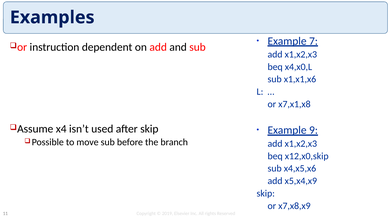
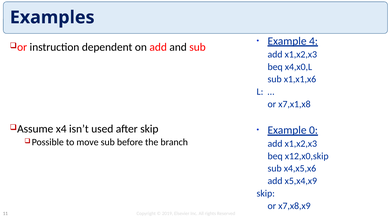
7: 7 -> 4 (314, 41)
9: 9 -> 0 (314, 130)
